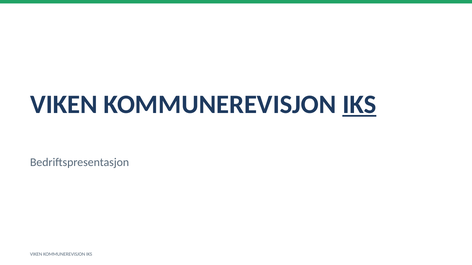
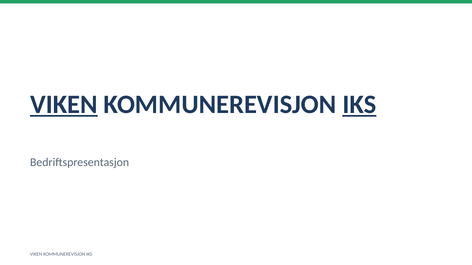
VIKEN underline: none -> present (64, 105)
